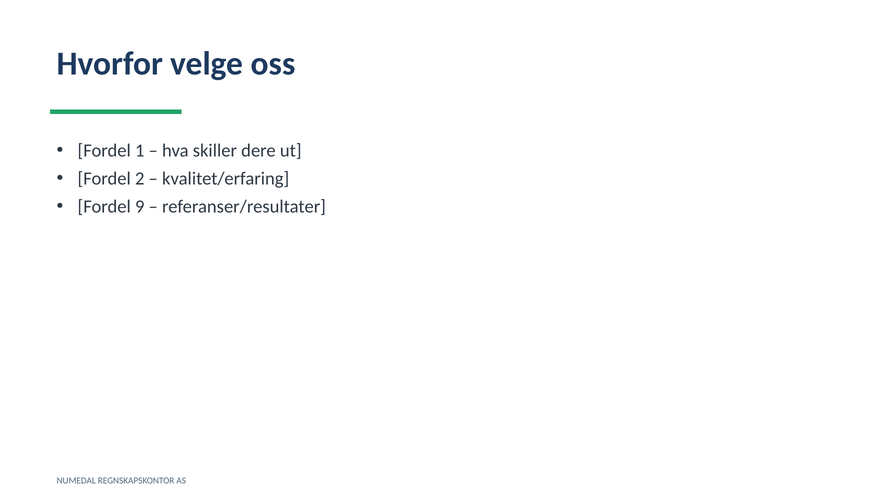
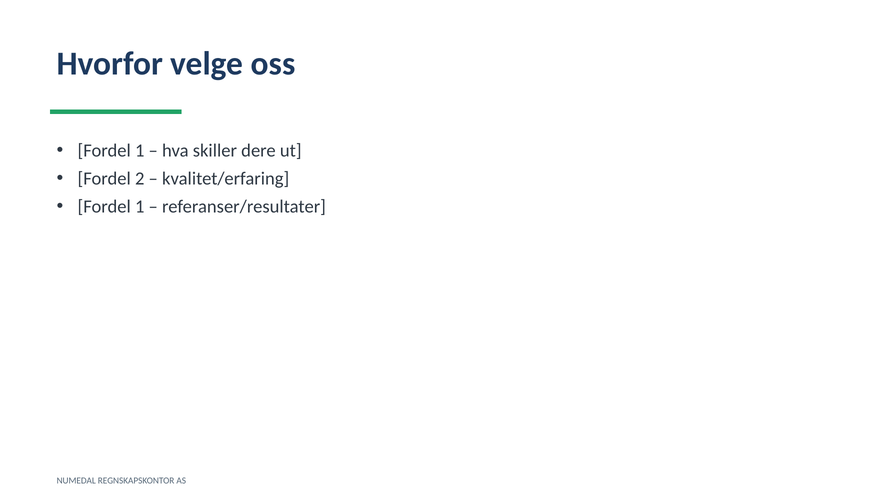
9: 9 -> 1 (140, 207)
